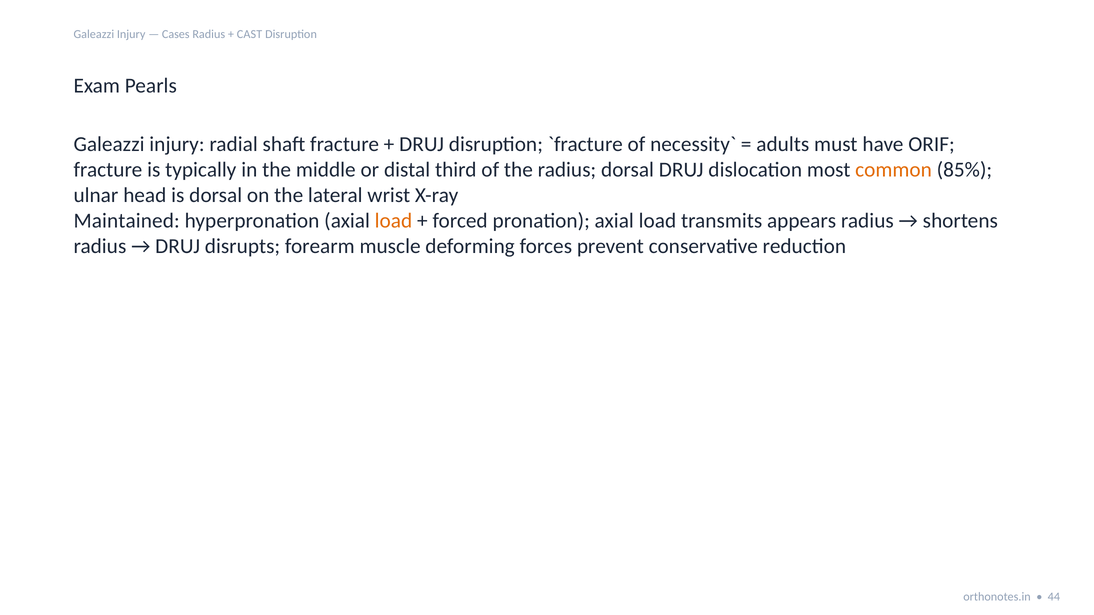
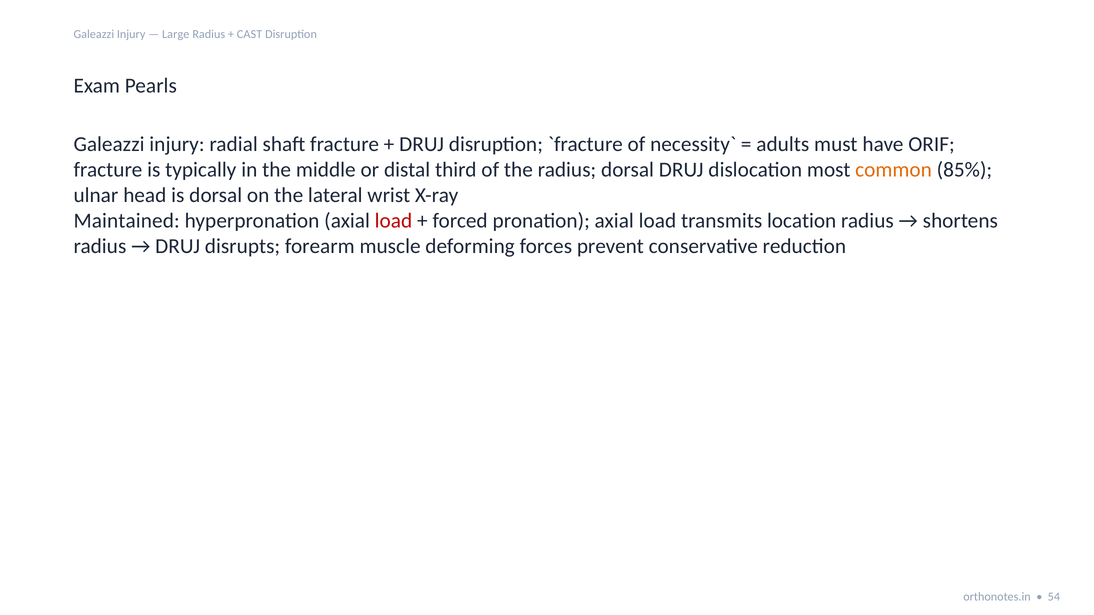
Cases: Cases -> Large (176, 34)
load colour: orange -> red (393, 221)
appears: appears -> location (802, 221)
44: 44 -> 54 (1054, 597)
